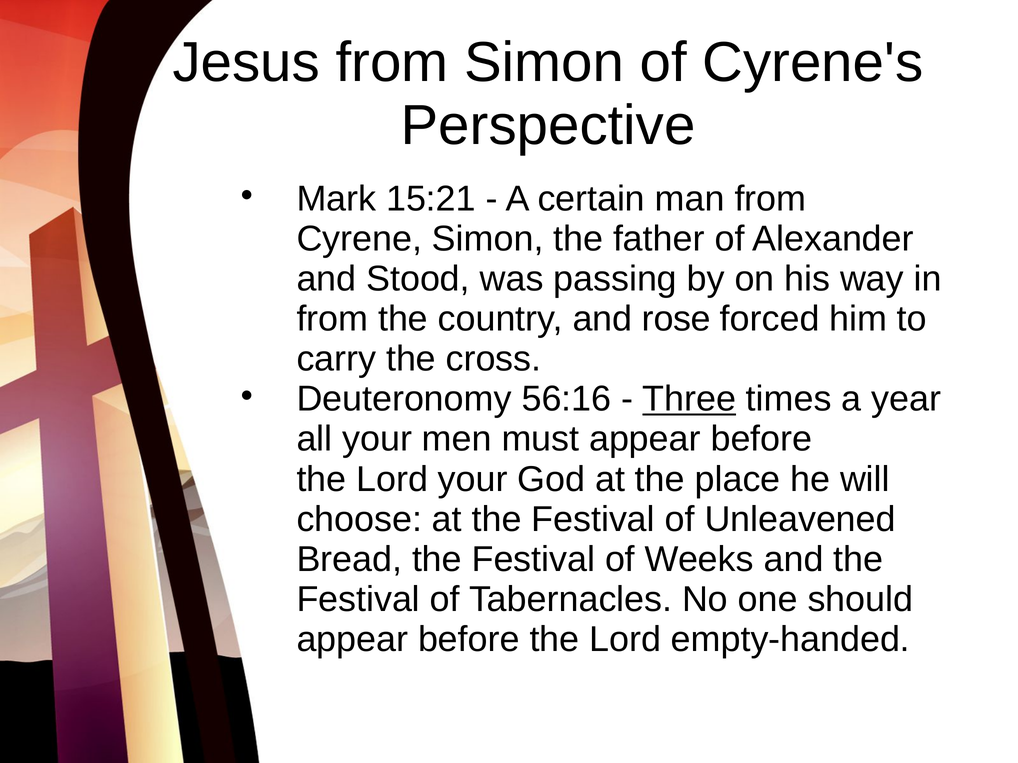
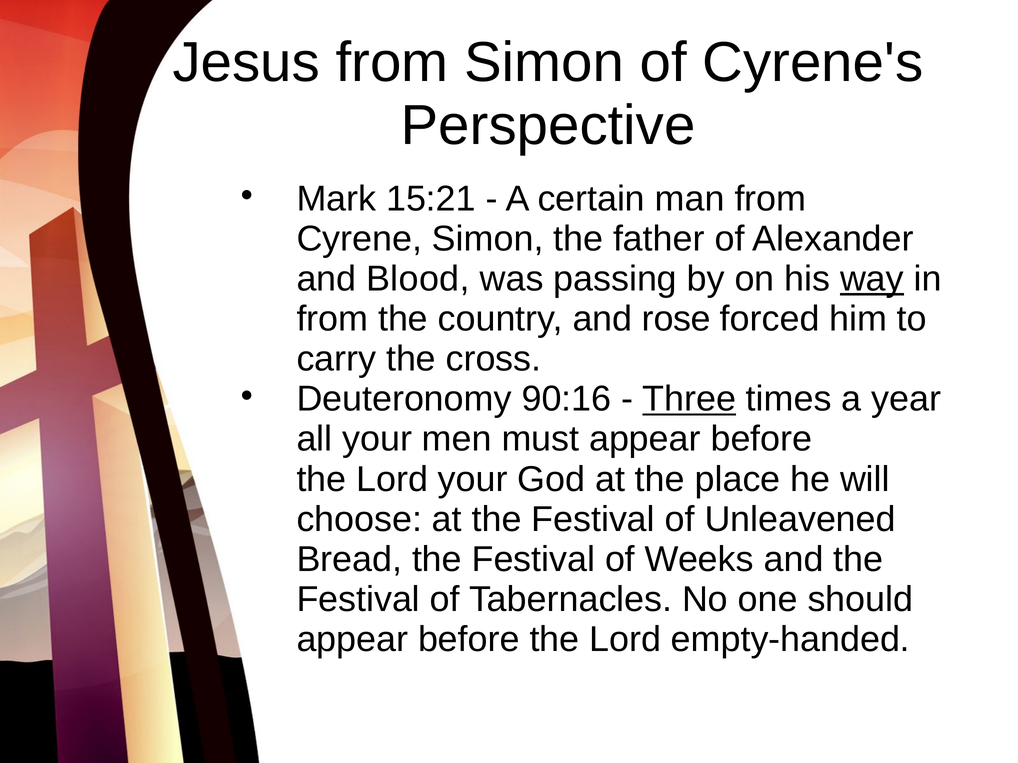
Stood: Stood -> Blood (418, 279)
way underline: none -> present (872, 279)
56:16: 56:16 -> 90:16 (566, 399)
